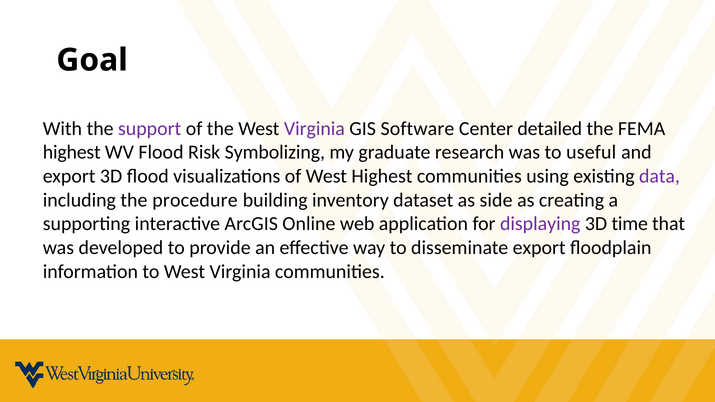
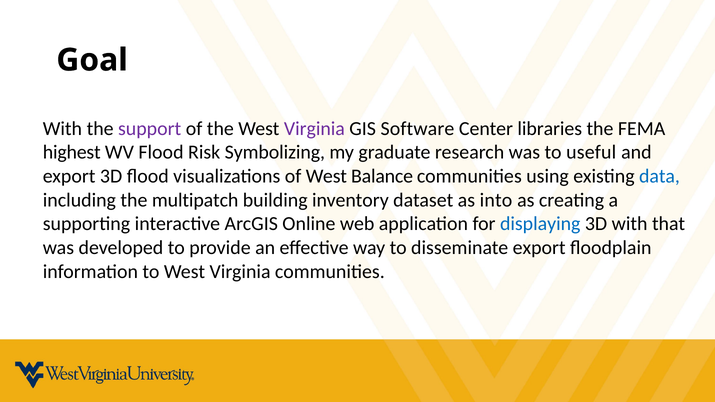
detailed: detailed -> libraries (550, 129)
West Highest: Highest -> Balance (382, 176)
data colour: purple -> blue (659, 176)
procedure: procedure -> multipatch (195, 200)
side: side -> into (496, 200)
displaying colour: purple -> blue (540, 224)
3D time: time -> with (630, 224)
